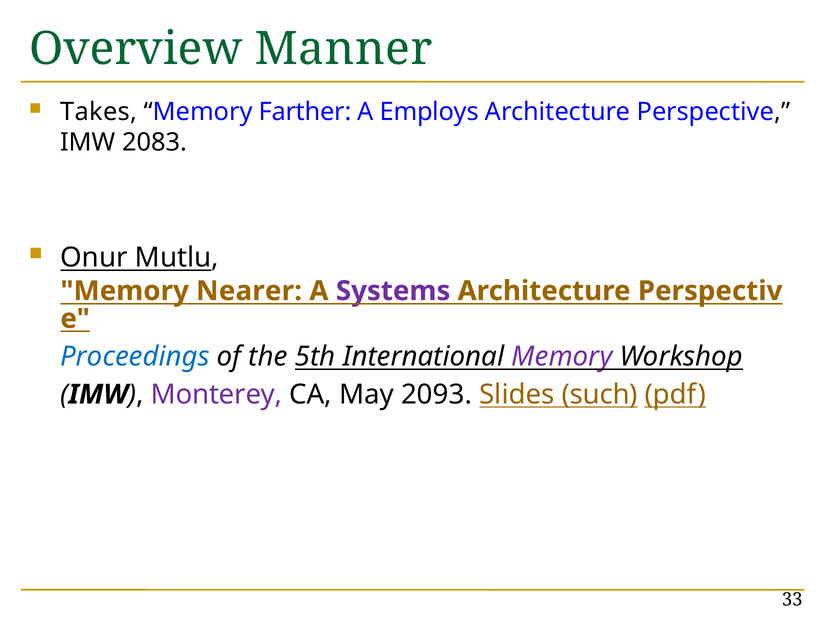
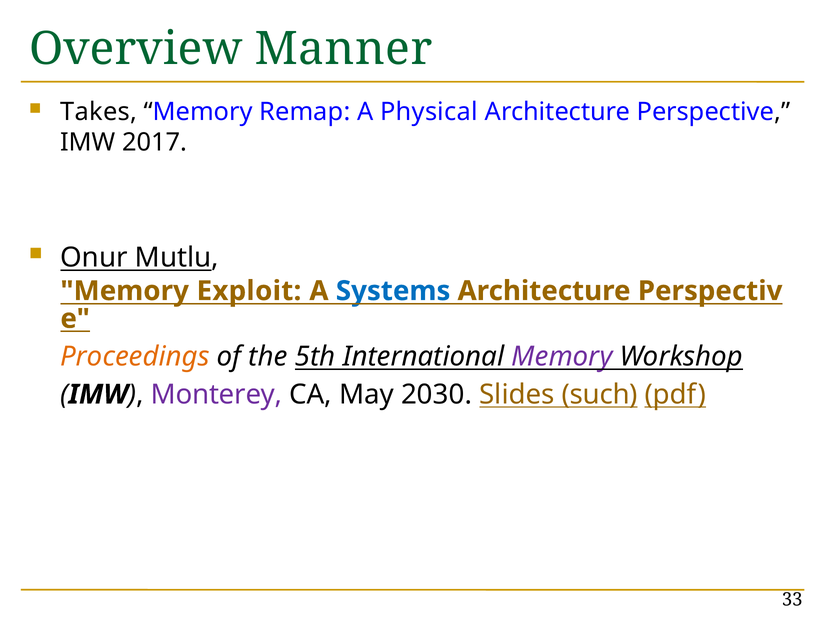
Farther: Farther -> Remap (305, 112)
Employs: Employs -> Physical (429, 112)
2083: 2083 -> 2017 (154, 142)
Nearer: Nearer -> Exploit (249, 291)
Systems colour: purple -> blue (393, 291)
Proceedings colour: blue -> orange (135, 357)
2093: 2093 -> 2030 (437, 394)
